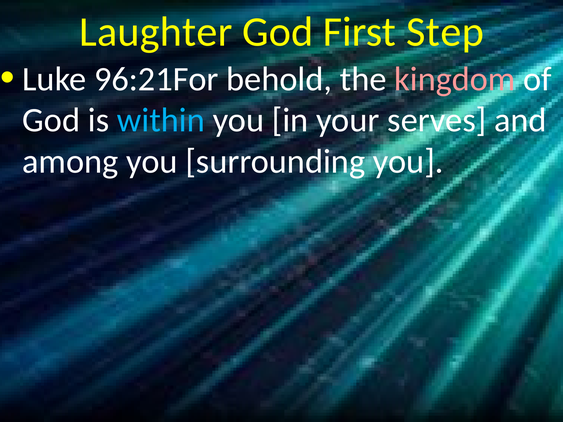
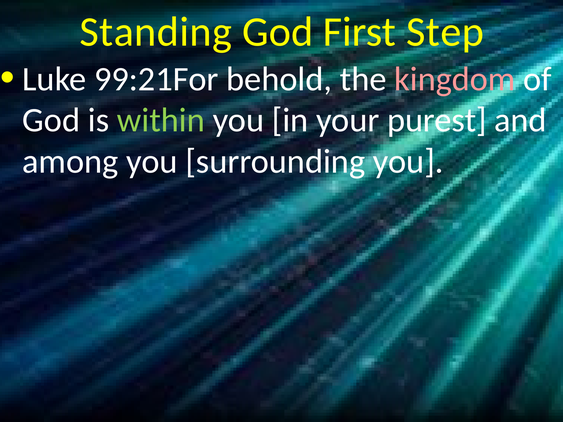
Laughter: Laughter -> Standing (156, 32)
96:21For: 96:21For -> 99:21For (156, 79)
within colour: light blue -> light green (161, 120)
serves: serves -> purest (437, 120)
